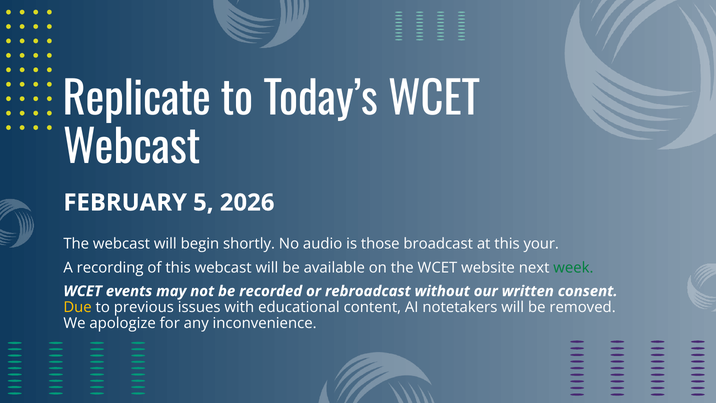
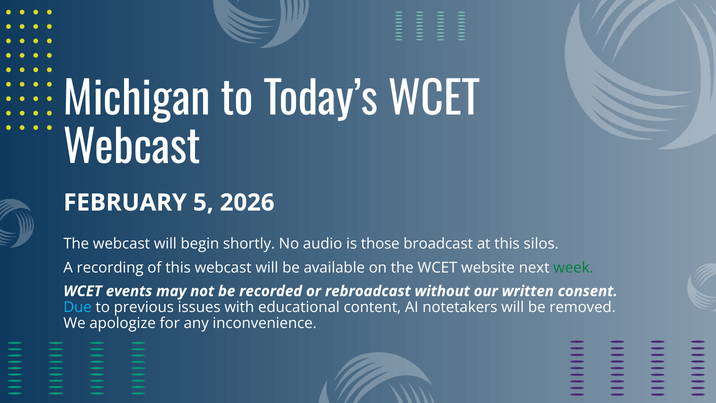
Replicate: Replicate -> Michigan (137, 100)
your: your -> silos (541, 244)
Due colour: yellow -> light blue (78, 307)
